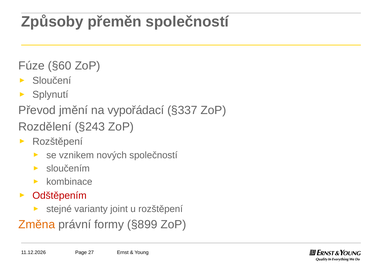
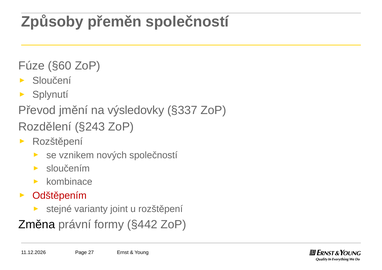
vypořádací: vypořádací -> výsledovky (136, 110)
Změna colour: orange -> black (37, 224)
§899: §899 -> §442 (142, 224)
